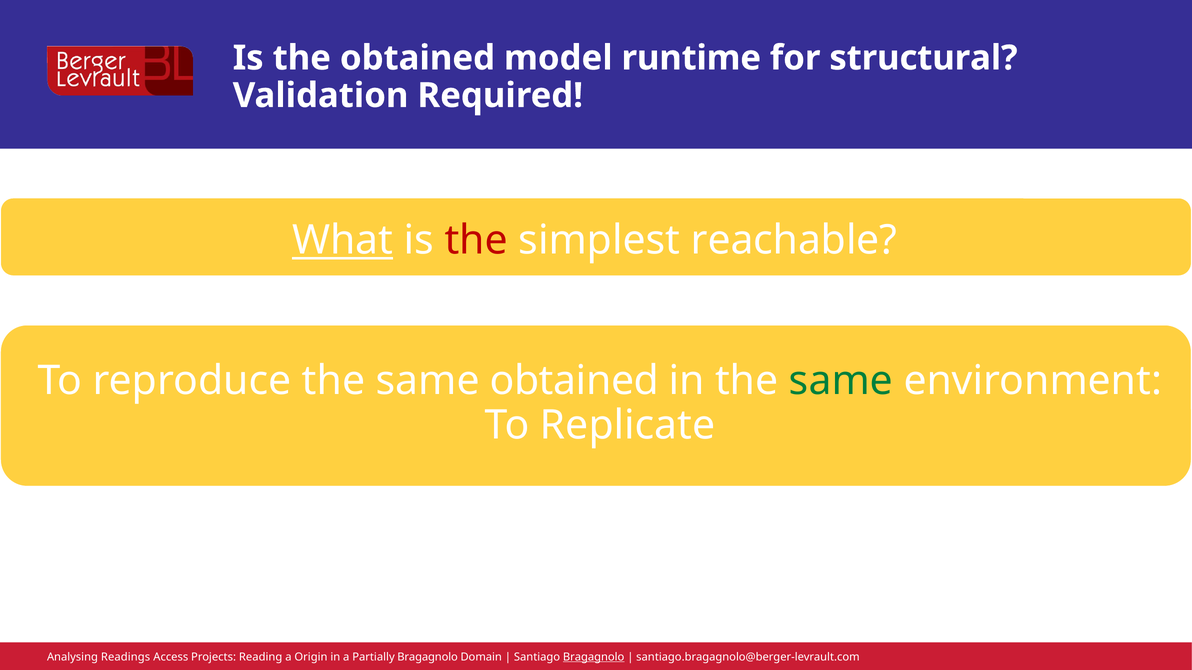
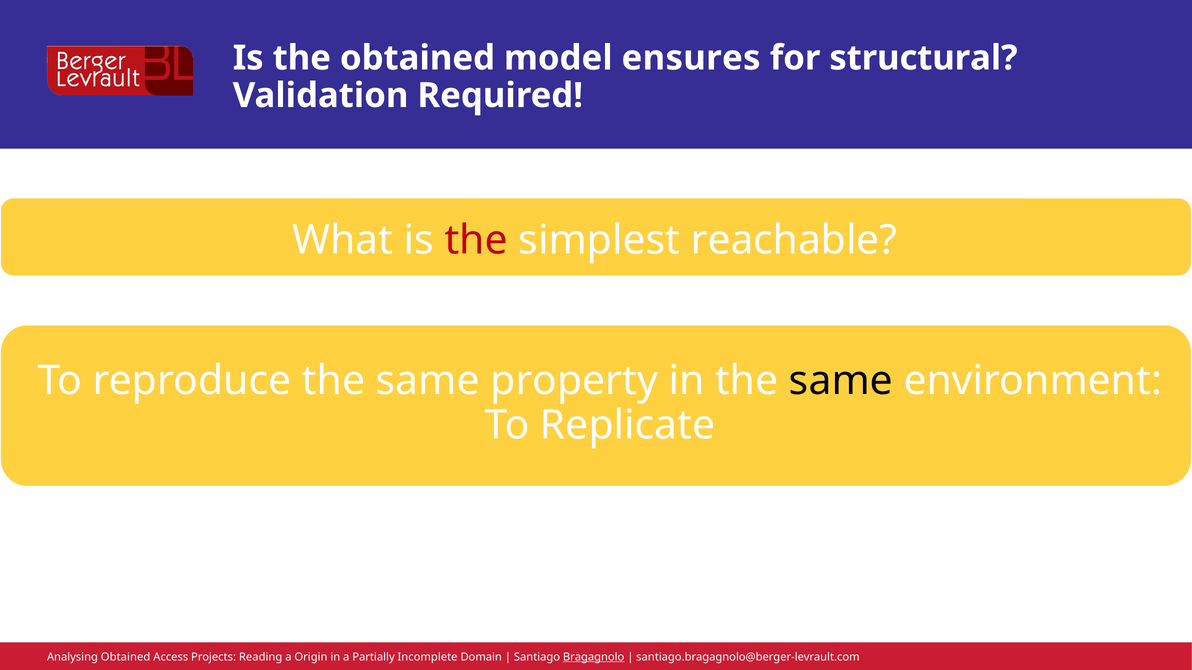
runtime: runtime -> ensures (691, 58)
What underline: present -> none (343, 241)
same obtained: obtained -> property (574, 381)
same colour: green -> black (841, 381)
Analysing Readings: Readings -> Obtained (126, 657)
Partially Bragagnolo: Bragagnolo -> Incomplete (428, 657)
